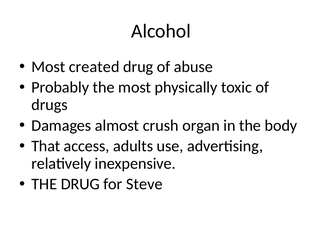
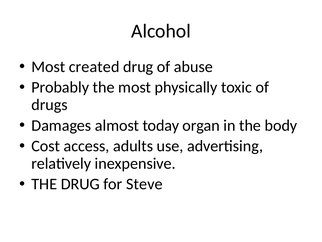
crush: crush -> today (161, 125)
That: That -> Cost (46, 146)
